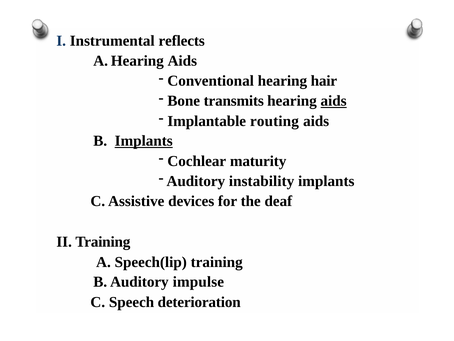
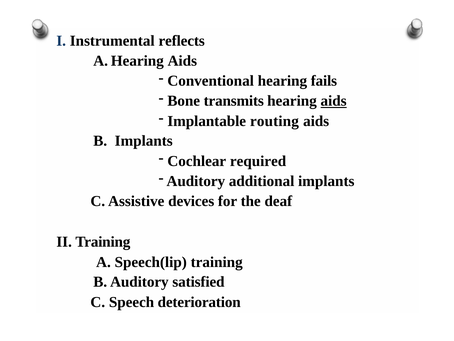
hair: hair -> fails (324, 81)
Implants underline: present -> none (144, 141)
maturity: maturity -> required (258, 161)
instability: instability -> additional (262, 181)
impulse: impulse -> satisfied (198, 282)
